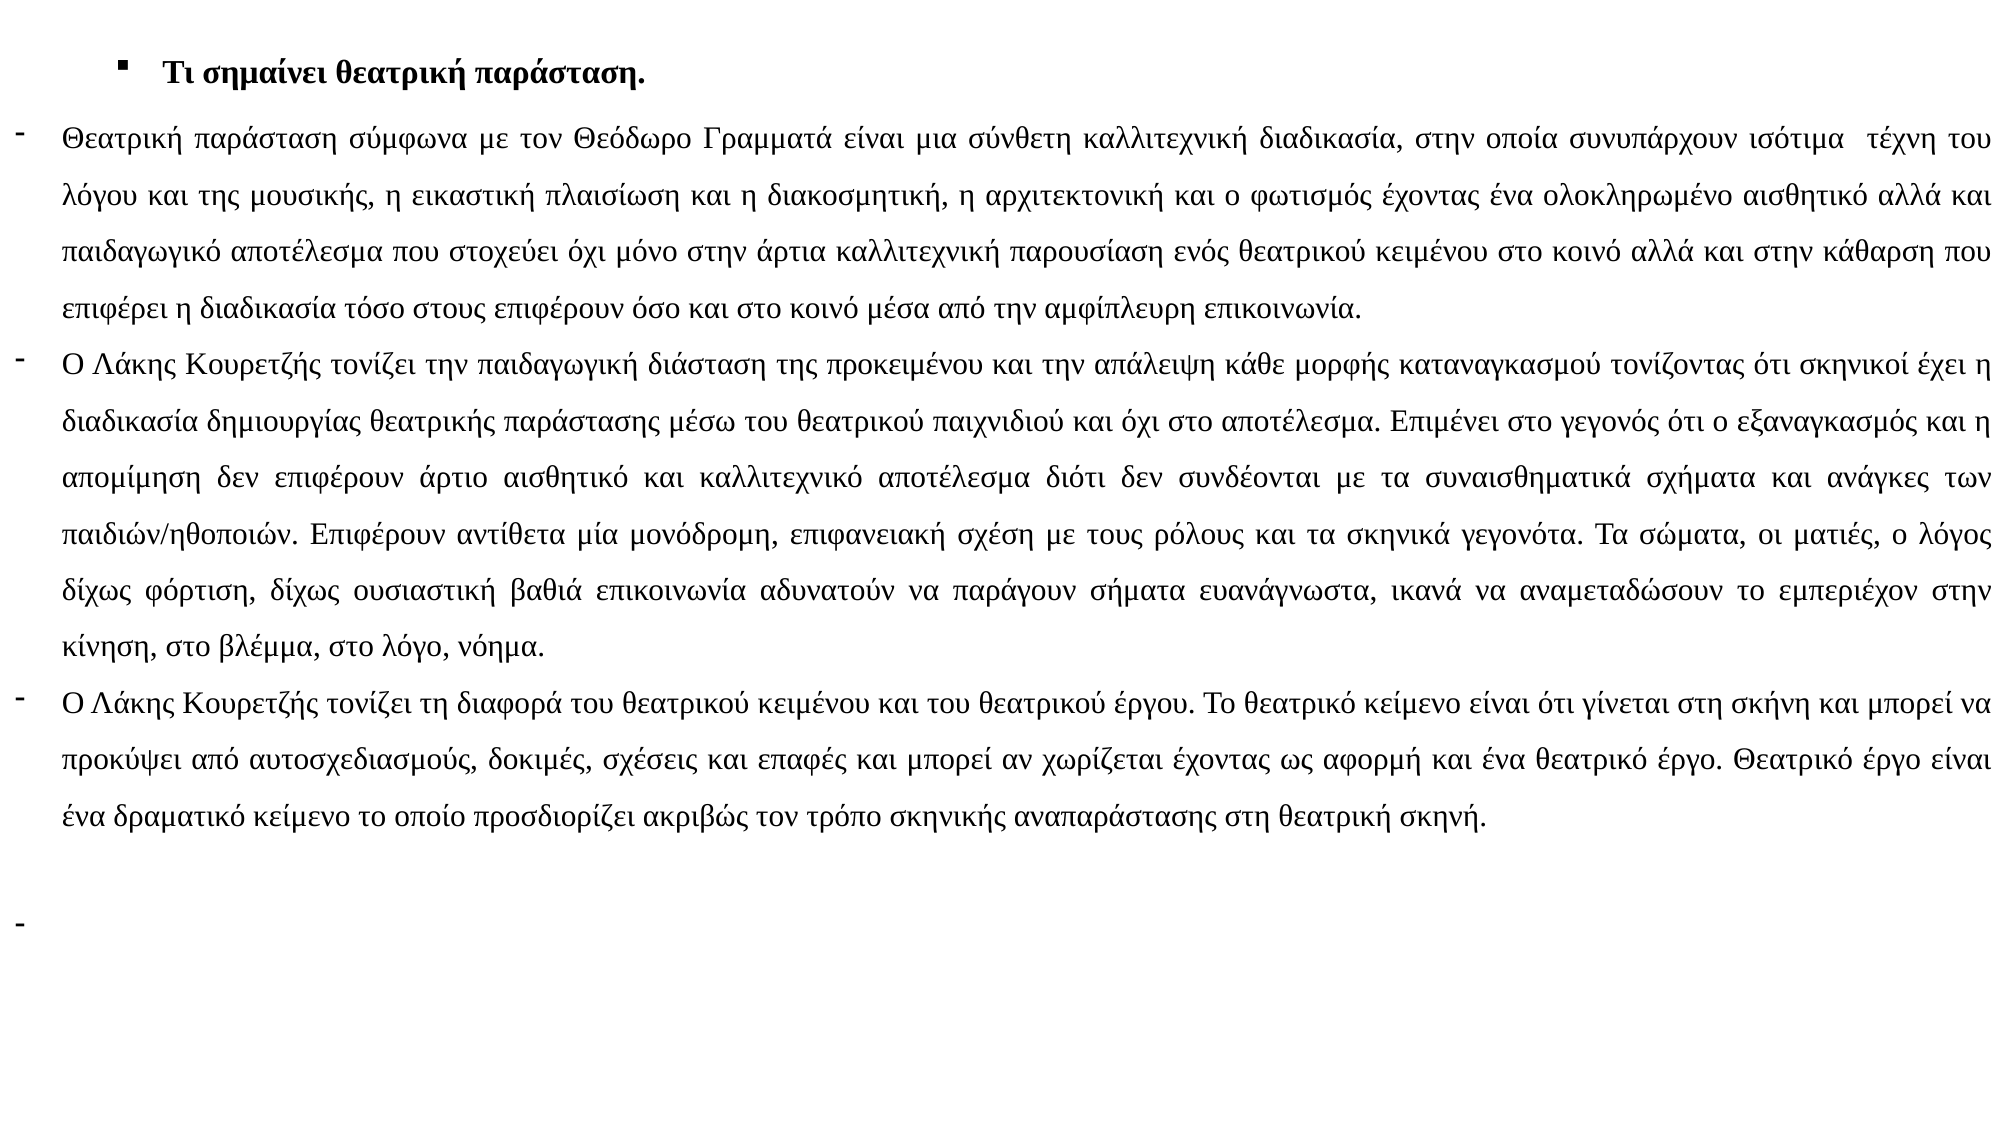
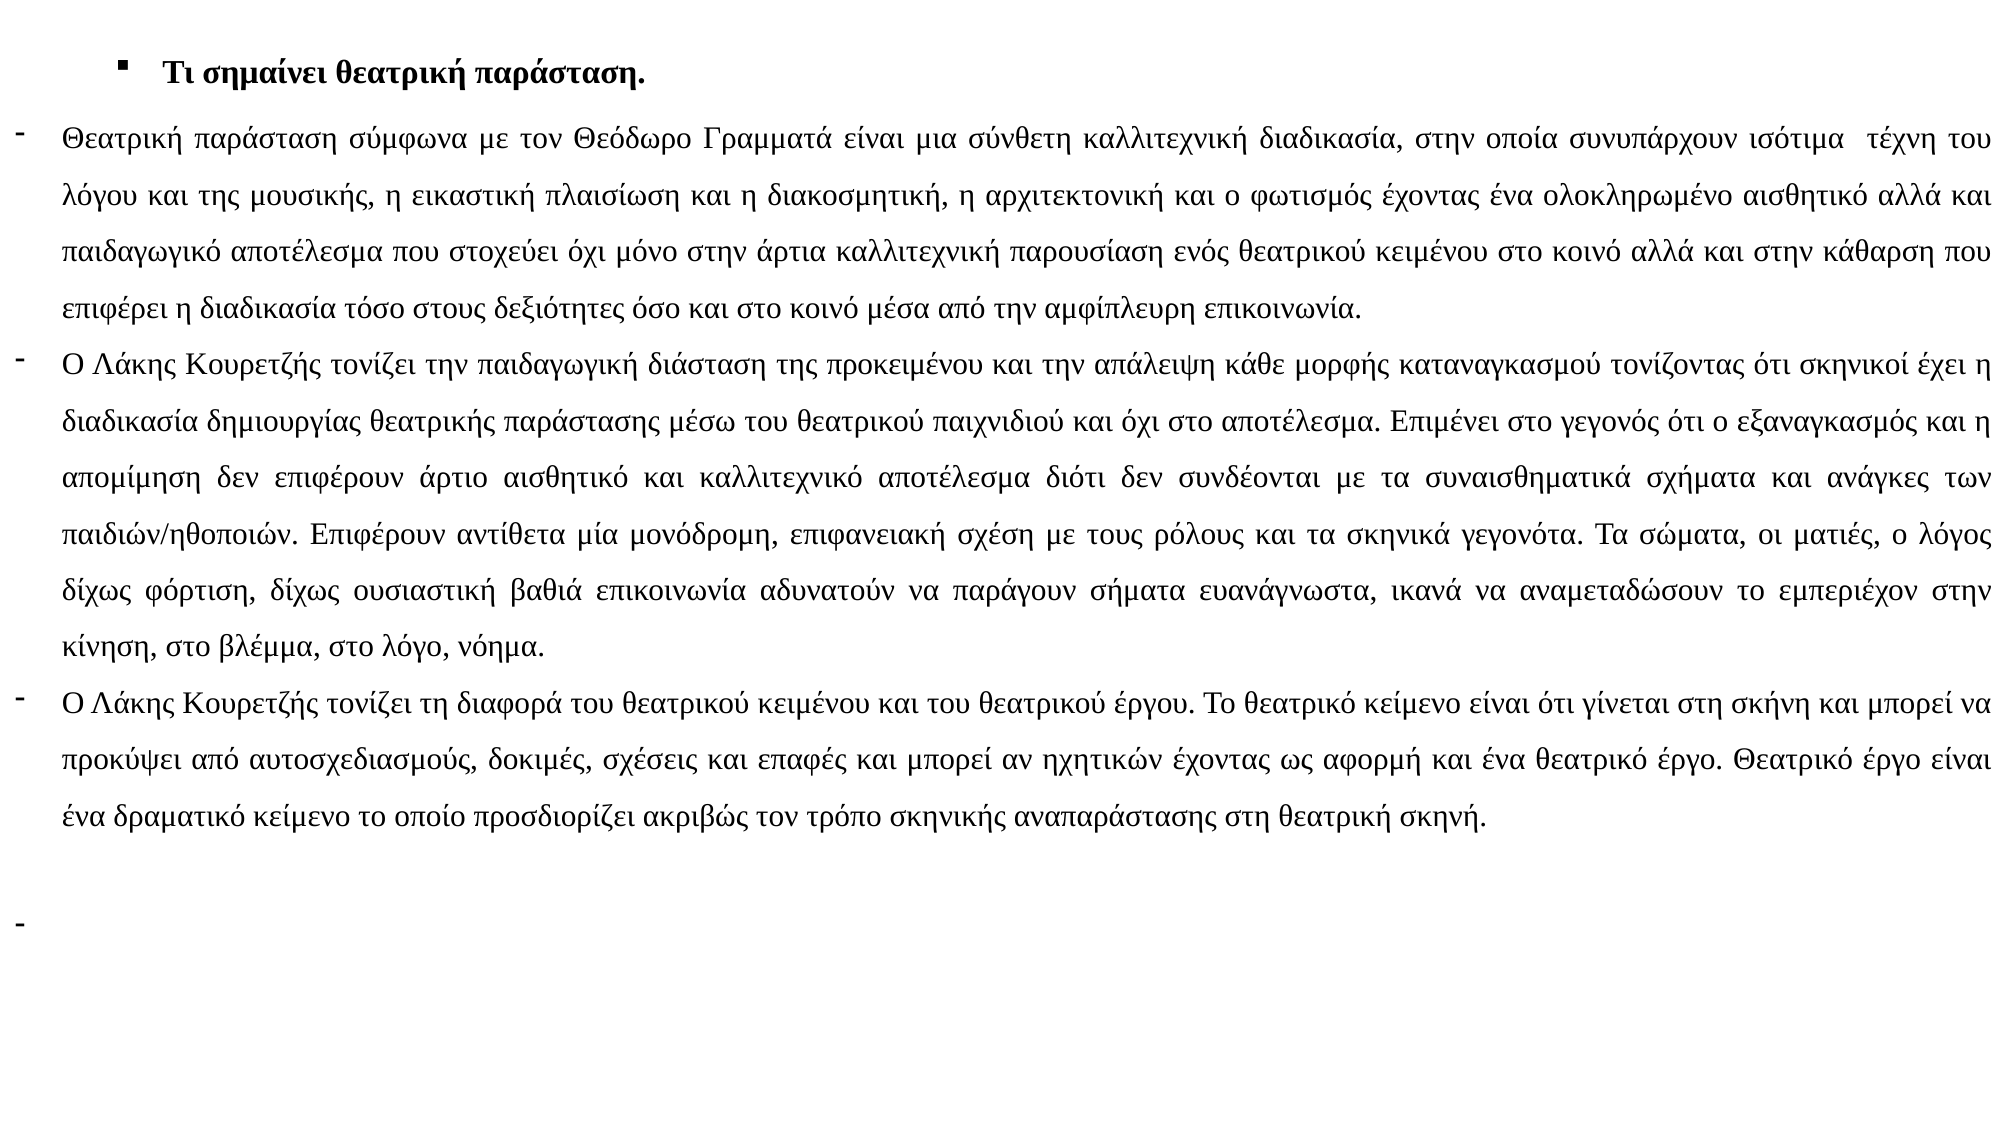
στους επιφέρουν: επιφέρουν -> δεξιότητες (559, 308)
χωρίζεται: χωρίζεται -> ηχητικών (1102, 760)
